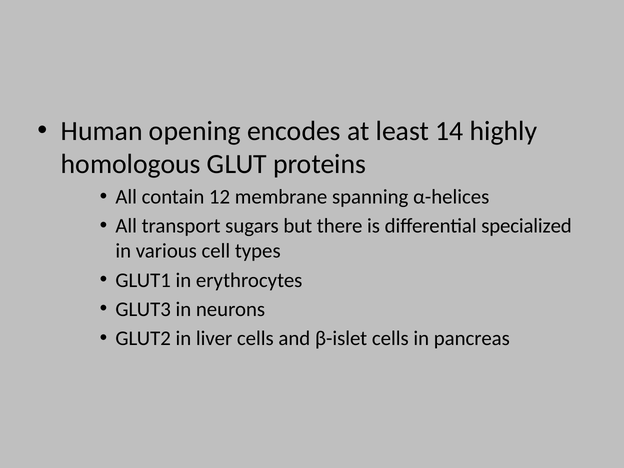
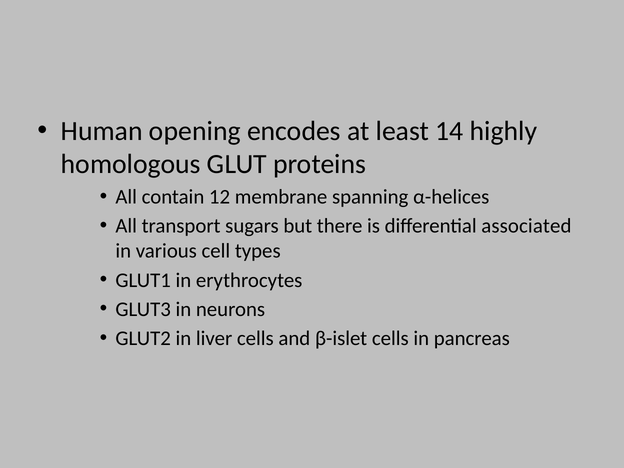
specialized: specialized -> associated (526, 226)
